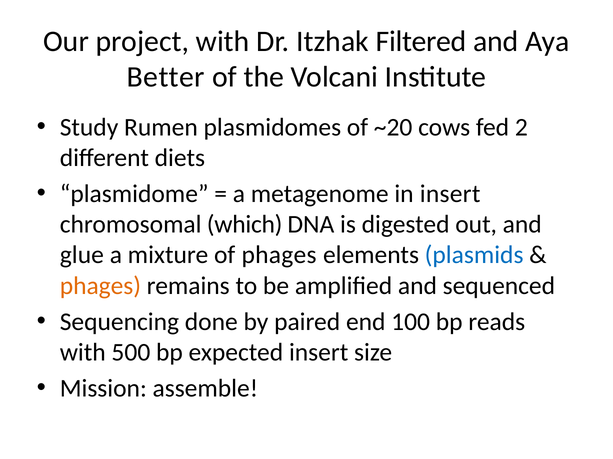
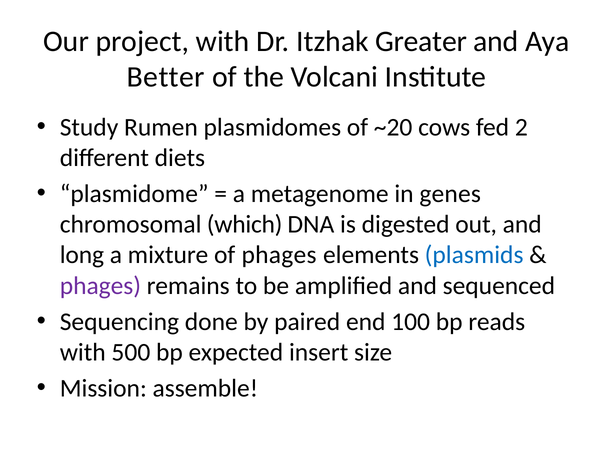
Filtered: Filtered -> Greater (421, 41)
in insert: insert -> genes (450, 194)
glue: glue -> long (82, 256)
phages colour: orange -> purple (100, 286)
